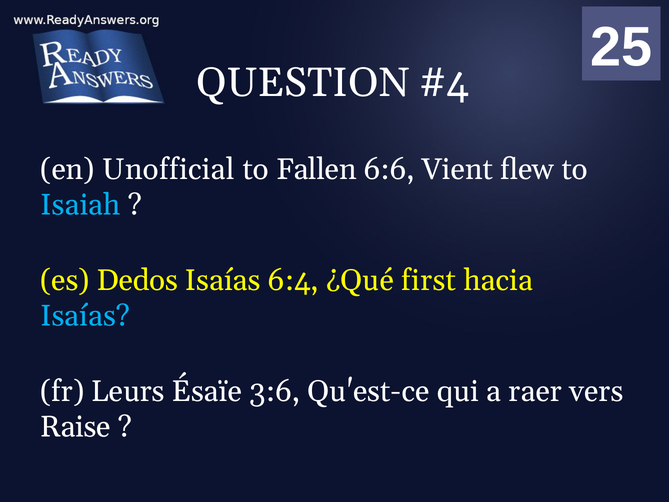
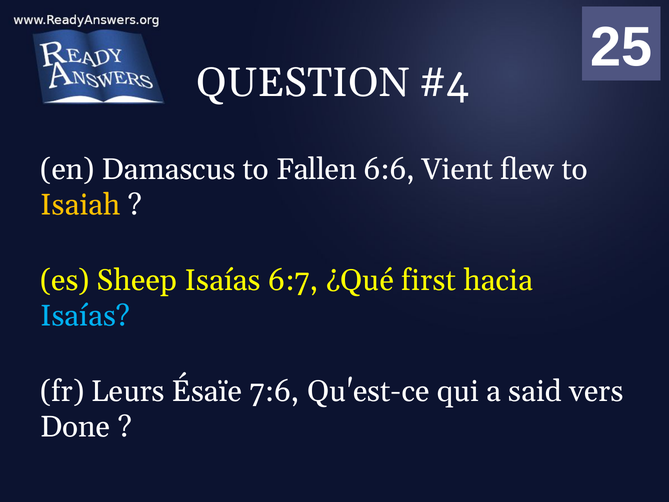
Unofficial: Unofficial -> Damascus (169, 169)
Isaiah colour: light blue -> yellow (81, 205)
Dedos: Dedos -> Sheep (137, 280)
6:4: 6:4 -> 6:7 (293, 280)
3:6: 3:6 -> 7:6 (275, 391)
raer: raer -> said (535, 391)
Raise: Raise -> Done (75, 427)
